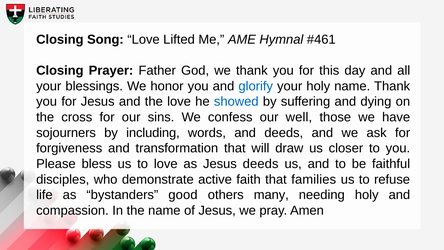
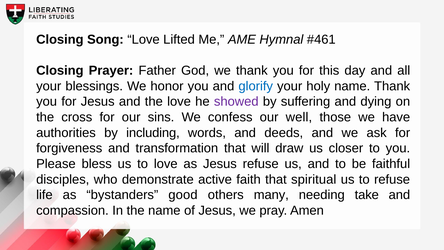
showed colour: blue -> purple (236, 102)
sojourners: sojourners -> authorities (66, 133)
Jesus deeds: deeds -> refuse (261, 164)
families: families -> spiritual (314, 179)
needing holy: holy -> take (367, 195)
